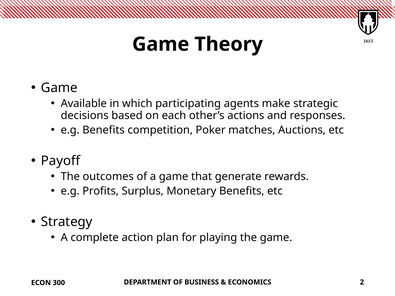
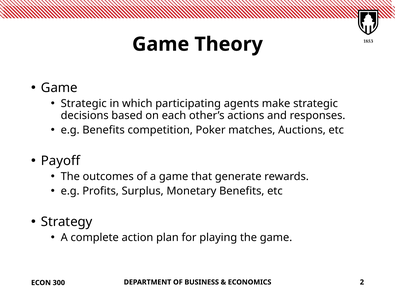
Available: Available -> Strategic (84, 104)
